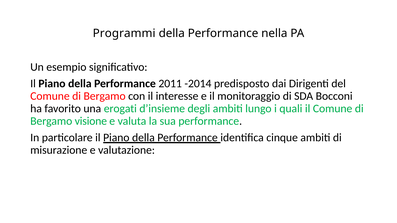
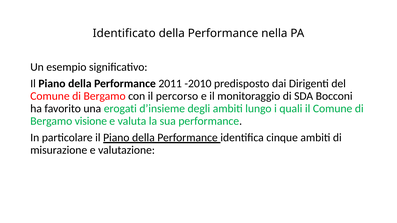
Programmi: Programmi -> Identificato (124, 33)
-2014: -2014 -> -2010 (198, 84)
interesse: interesse -> percorso (177, 96)
